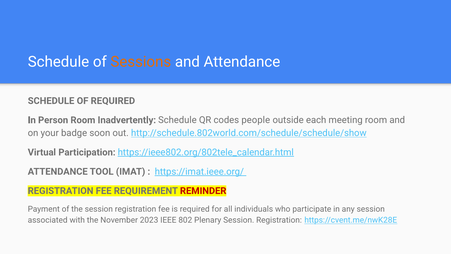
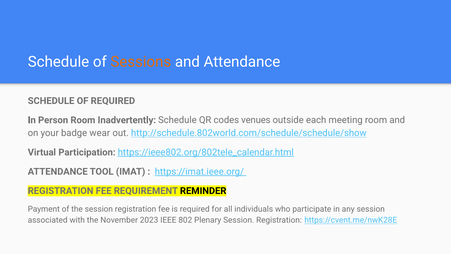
people: people -> venues (256, 120)
soon: soon -> wear (100, 133)
REMINDER colour: red -> black (203, 191)
